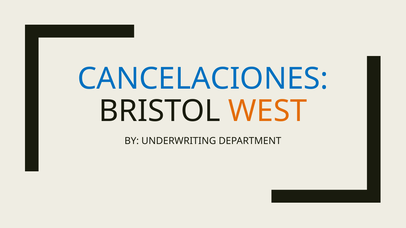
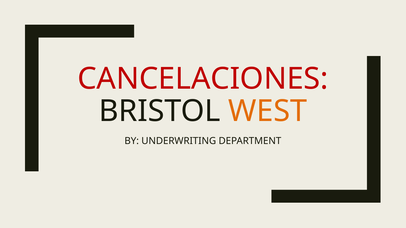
CANCELACIONES colour: blue -> red (203, 79)
